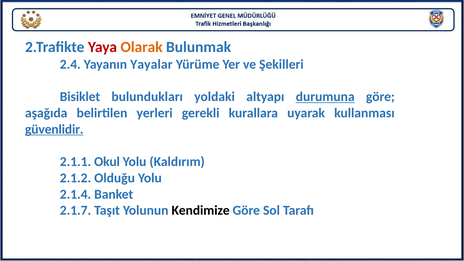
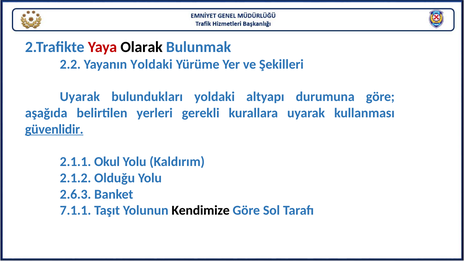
Olarak colour: orange -> black (142, 47)
2.4: 2.4 -> 2.2 (70, 64)
Yayanın Yayalar: Yayalar -> Yoldaki (151, 64)
Bisiklet: Bisiklet -> Uyarak (80, 97)
durumuna underline: present -> none (325, 97)
2.1.4: 2.1.4 -> 2.6.3 (76, 194)
2.1.7: 2.1.7 -> 7.1.1 (76, 211)
